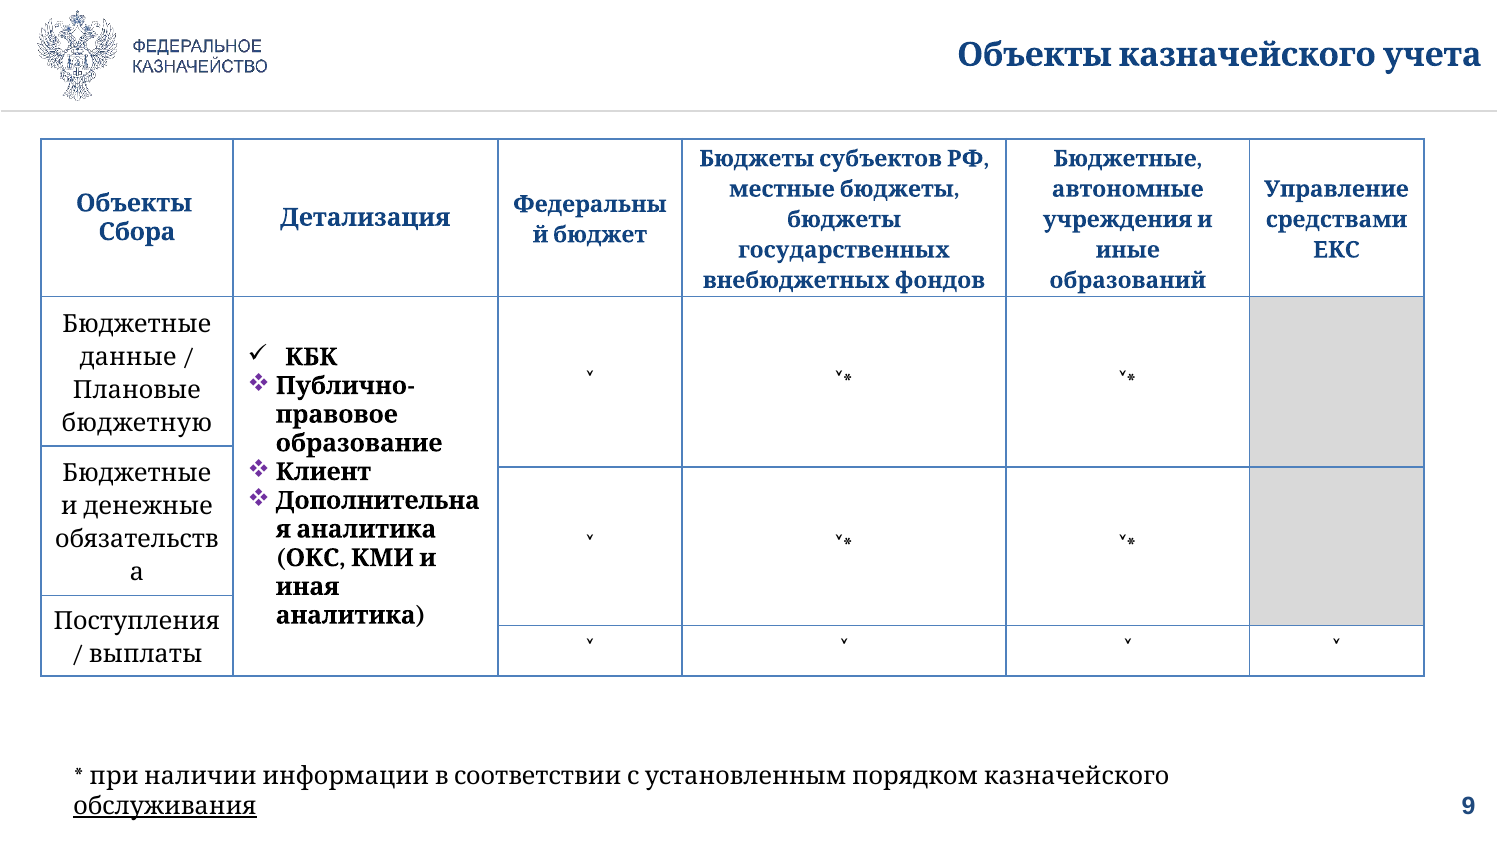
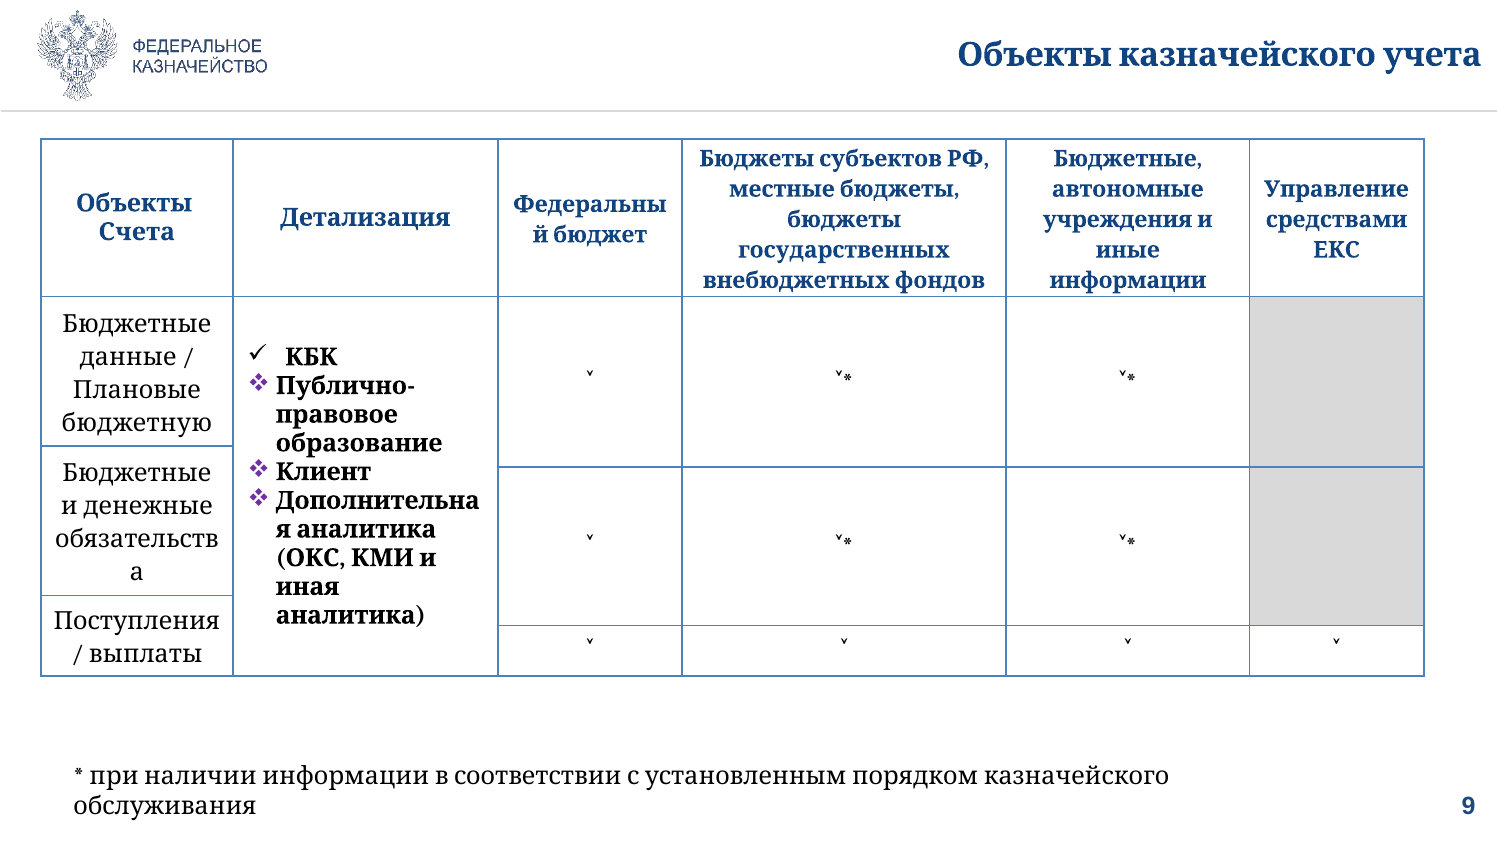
Сбора: Сбора -> Счета (137, 232)
образований: образований -> информации (1128, 280)
обслуживания underline: present -> none (165, 807)
